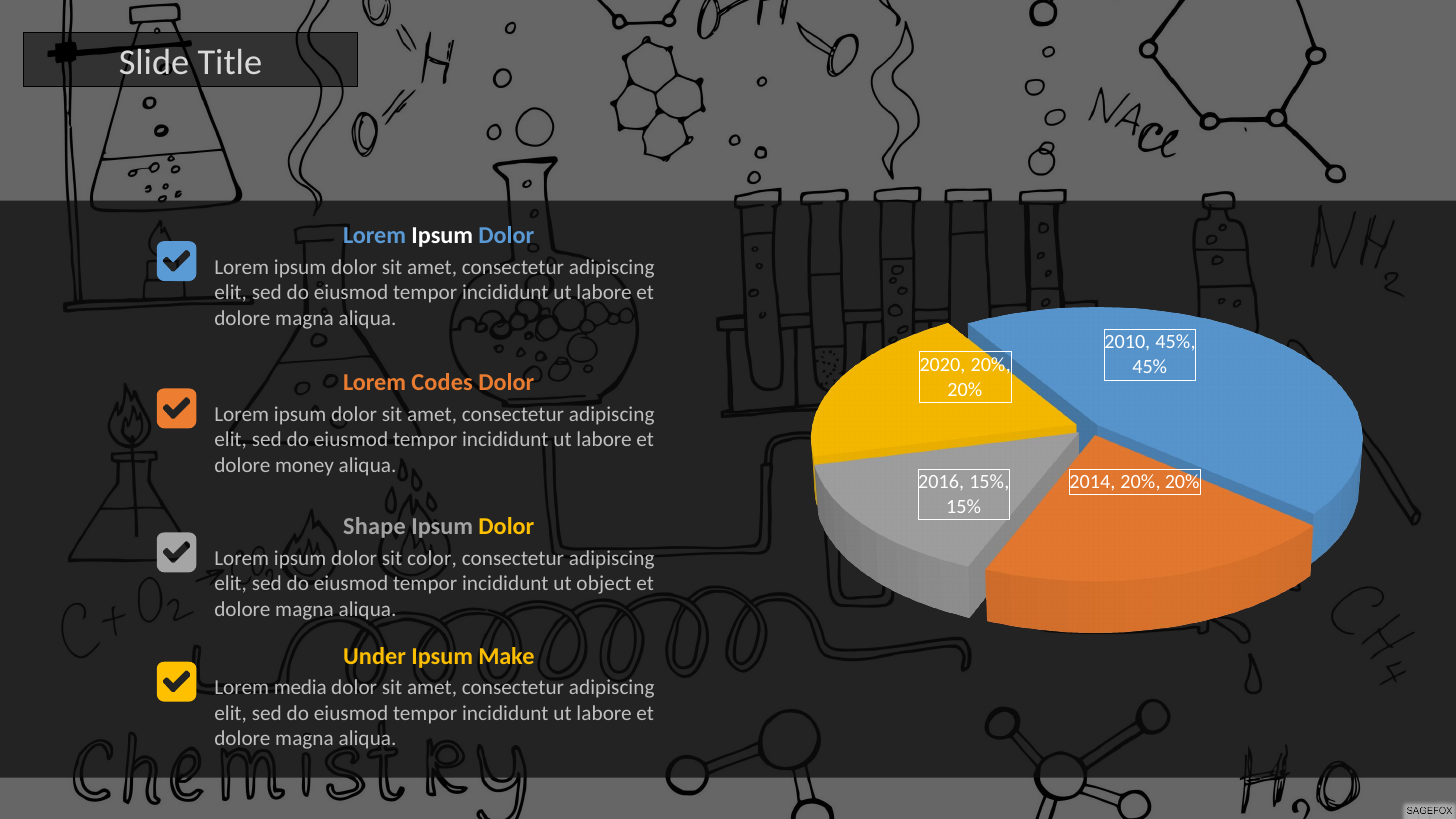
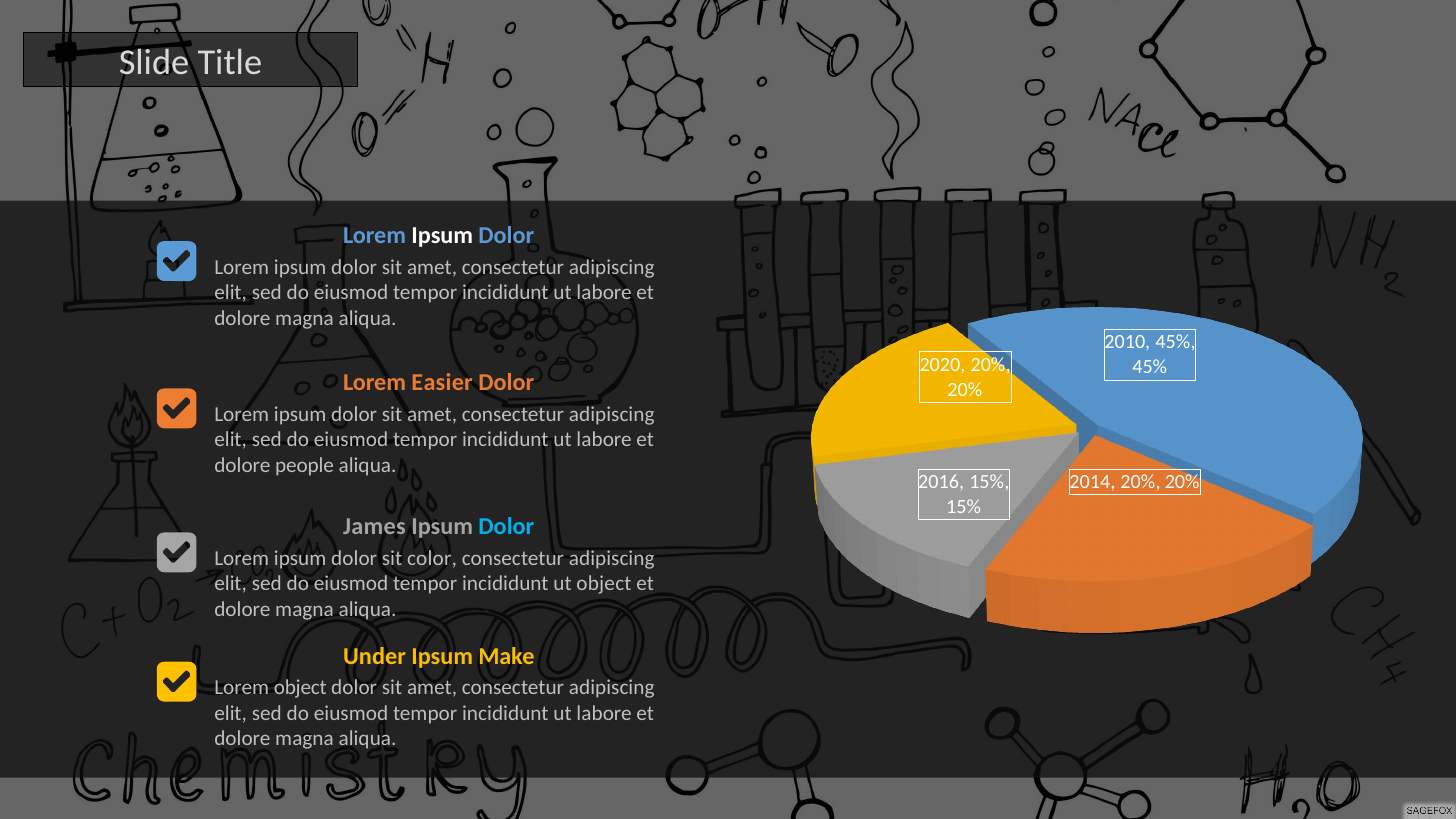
Codes: Codes -> Easier (442, 383)
money: money -> people (305, 465)
Shape: Shape -> James (374, 527)
Dolor colour: yellow -> light blue (506, 527)
Lorem media: media -> object (300, 688)
